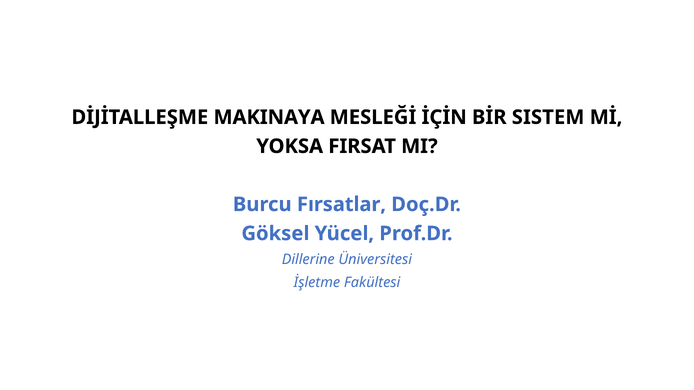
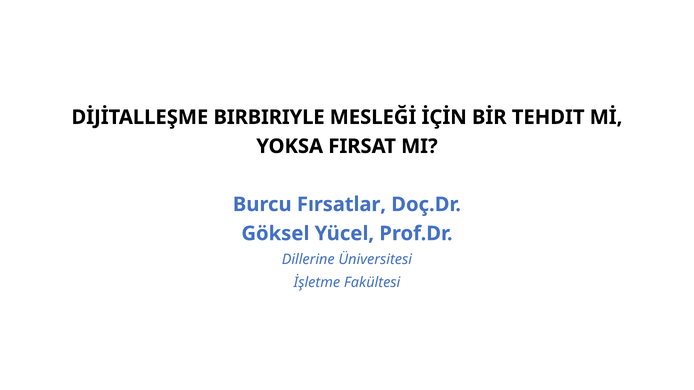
MAKINAYA: MAKINAYA -> BIRBIRIYLE (269, 117)
SISTEM: SISTEM -> TEHDIT (548, 117)
